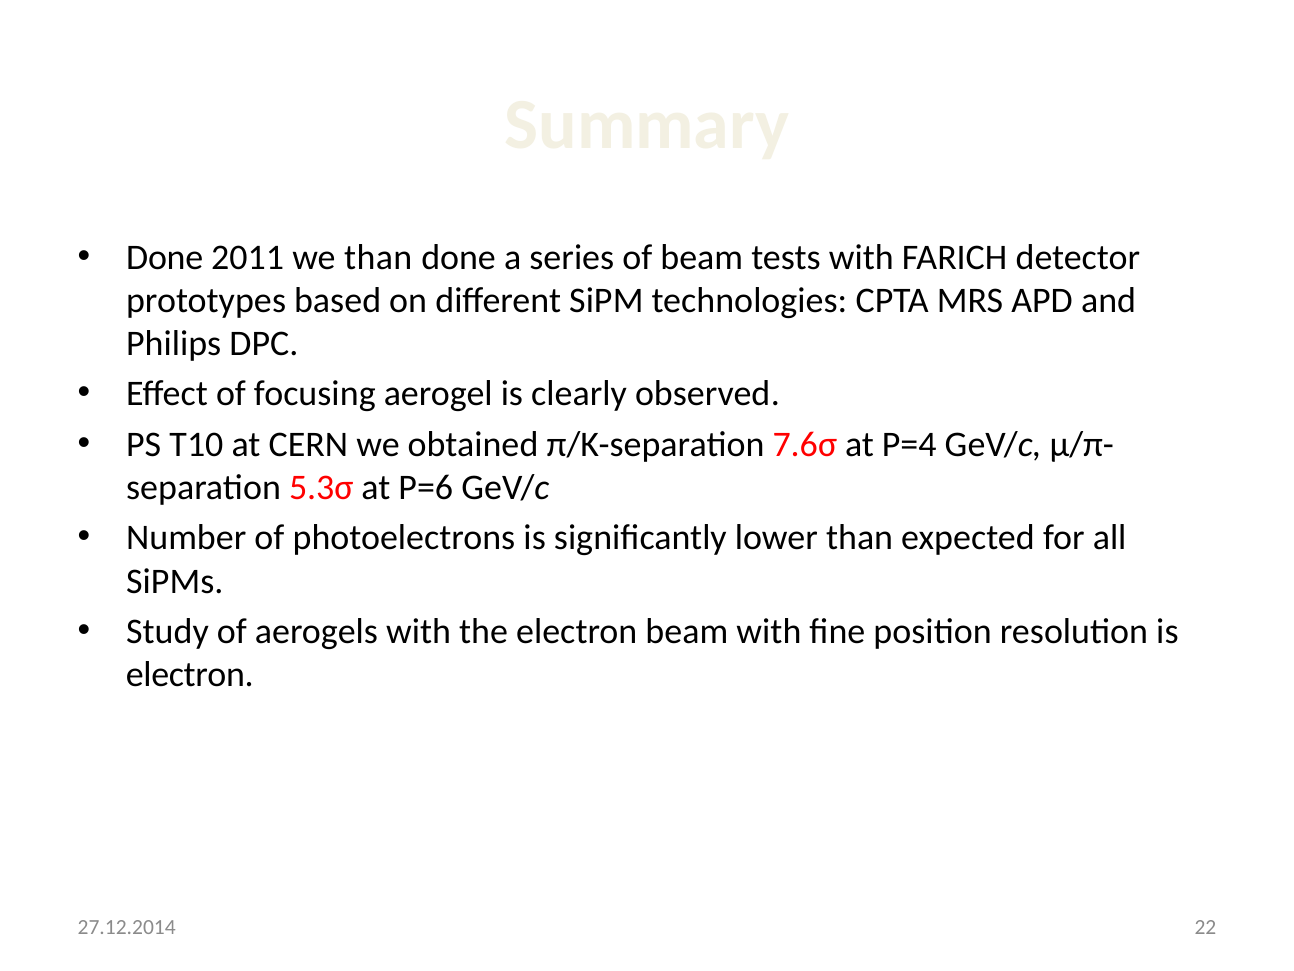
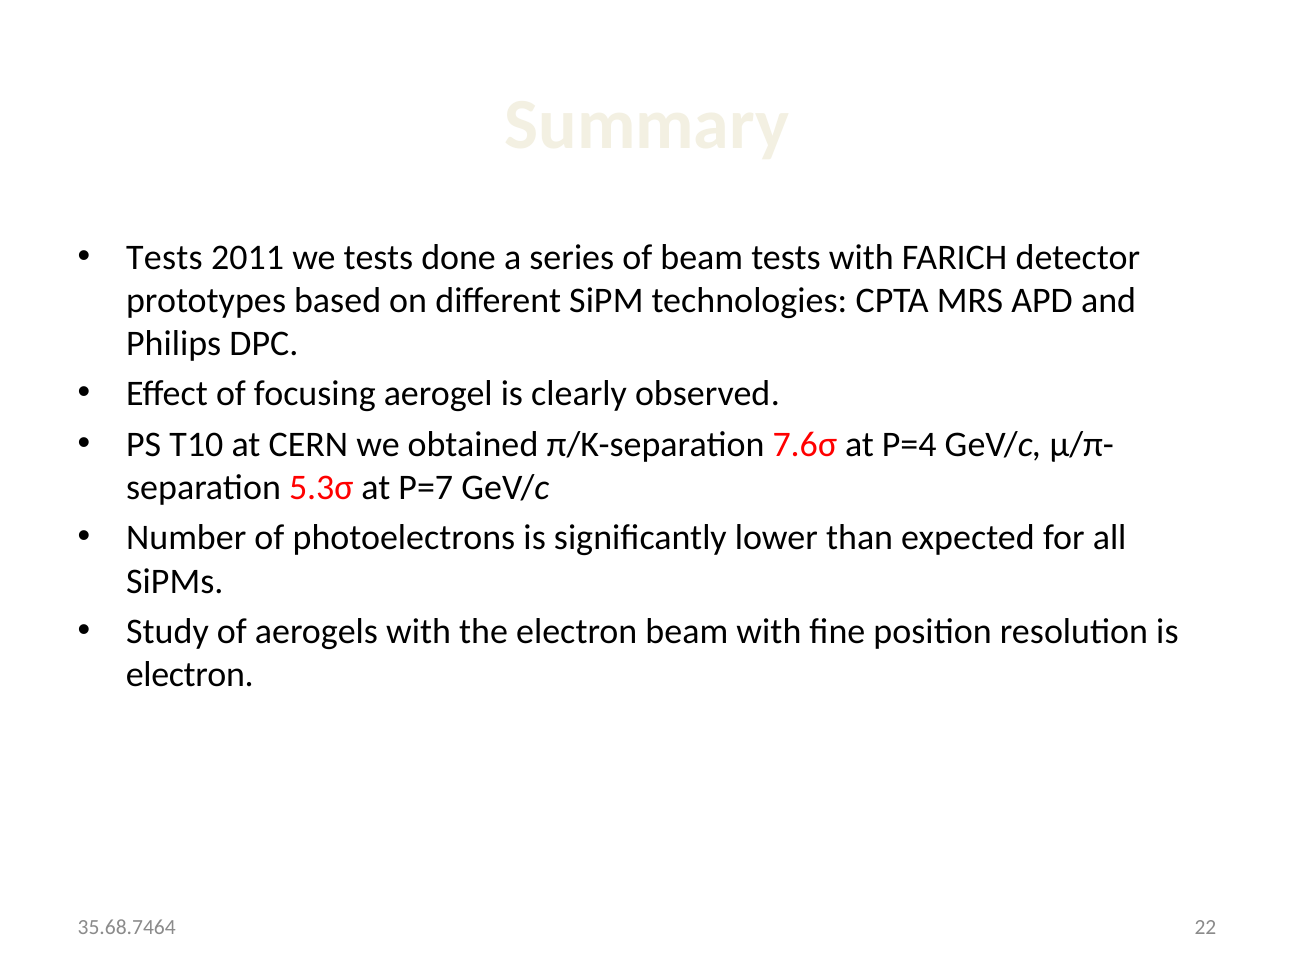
Done: Done -> Tests (164, 257)
we than: than -> tests (378, 257)
P=6: P=6 -> P=7 (426, 487)
27.12.2014: 27.12.2014 -> 35.68.7464 (127, 927)
